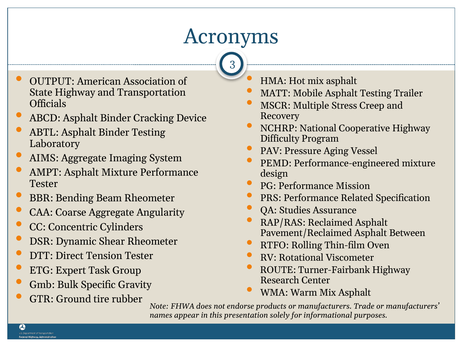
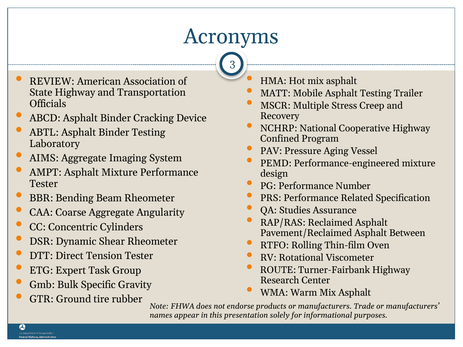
OUTPUT: OUTPUT -> REVIEW (52, 82)
Difficulty: Difficulty -> Confined (280, 139)
Mission: Mission -> Number (353, 186)
